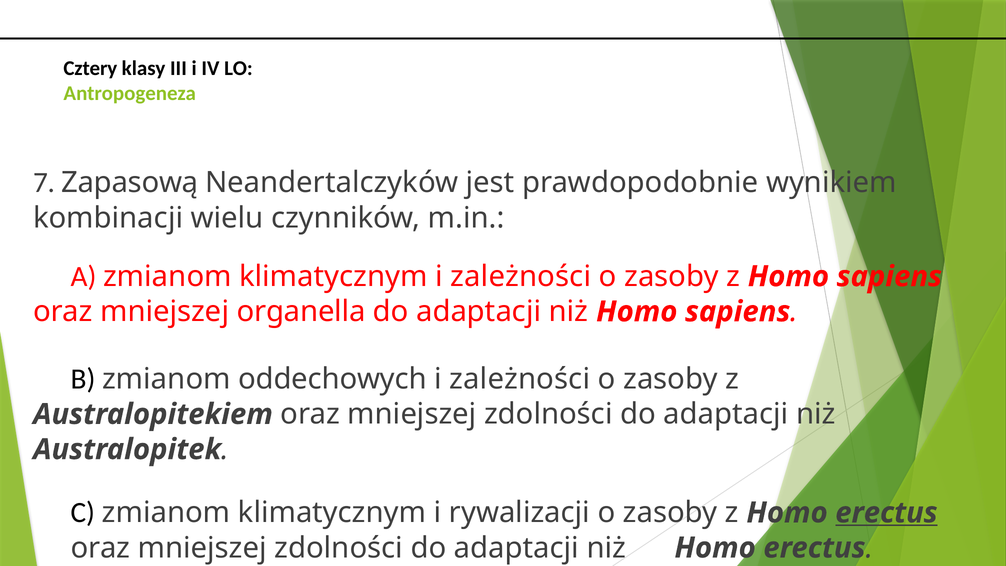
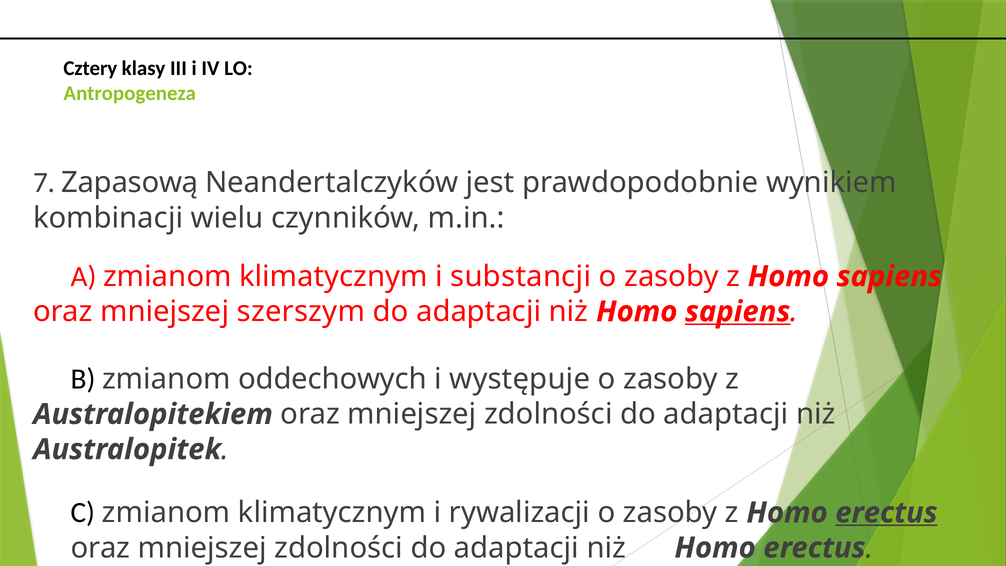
klimatycznym i zależności: zależności -> substancji (521, 276)
organella: organella -> szerszym (301, 312)
sapiens underline: none -> present (738, 312)
zależności: zależności -> występuje (520, 379)
